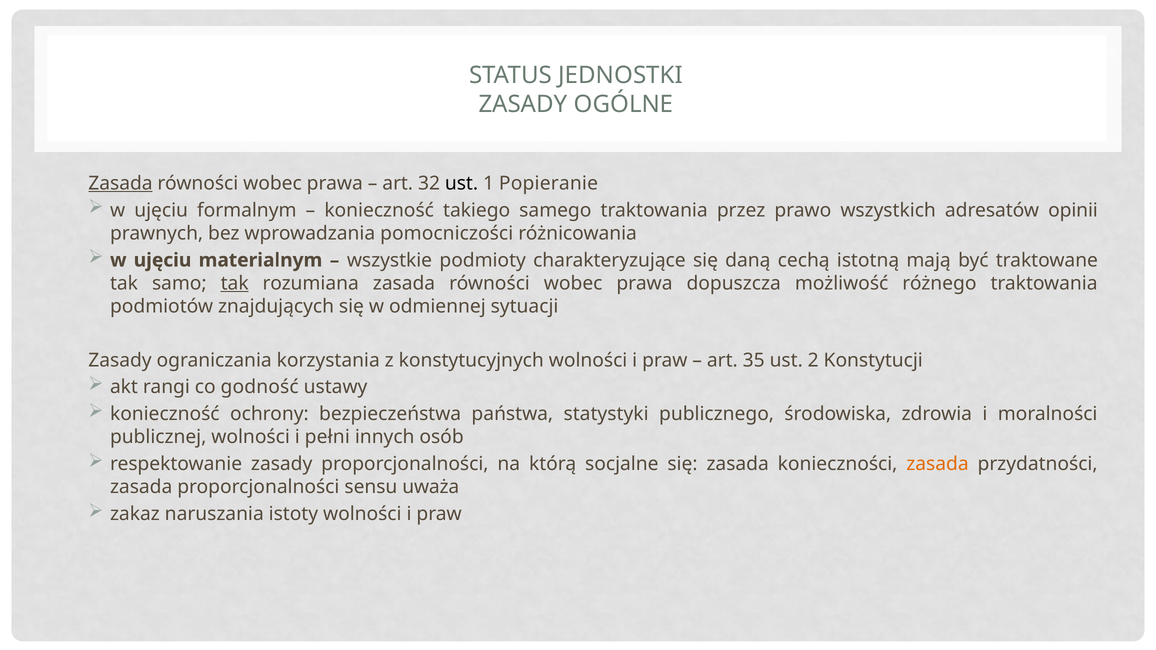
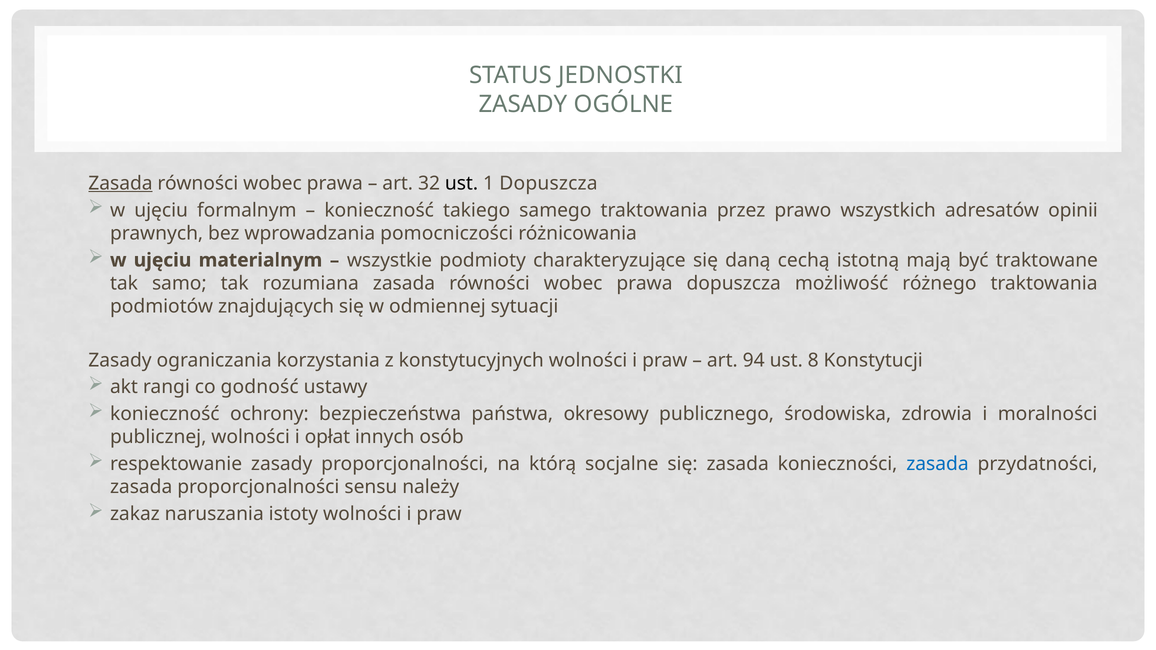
1 Popieranie: Popieranie -> Dopuszcza (548, 183)
tak underline: present -> none (235, 283)
35: 35 -> 94 (754, 360)
2: 2 -> 8 (813, 360)
statystyki: statystyki -> okresowy (606, 414)
pełni: pełni -> opłat (327, 437)
zasada colour: orange -> blue (937, 464)
uważa: uważa -> należy (431, 487)
